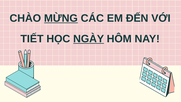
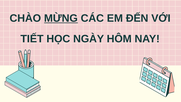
NGÀY underline: present -> none (89, 39)
